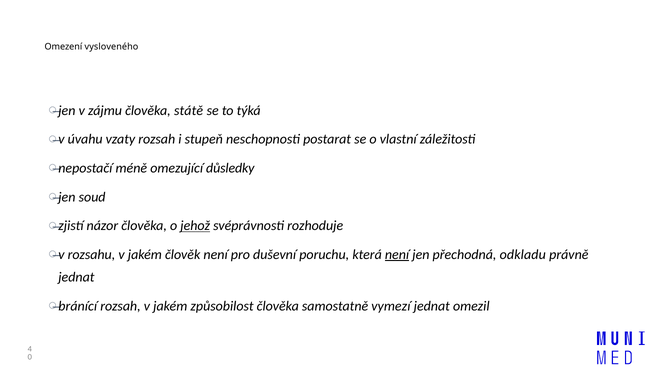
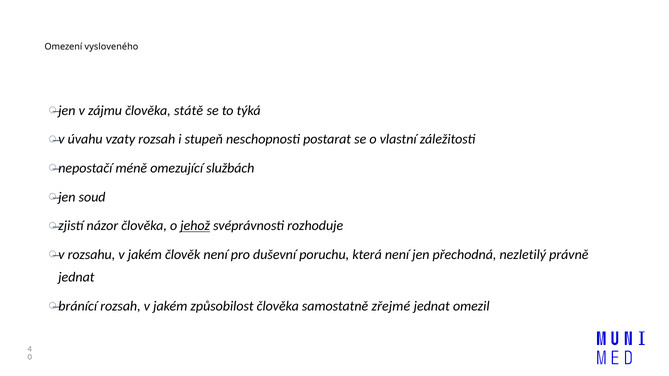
důsledky: důsledky -> službách (230, 168)
není underline: present -> none (397, 255)
odkladu: odkladu -> nezletilý (523, 255)
vymezí: vymezí -> zřejmé (391, 306)
